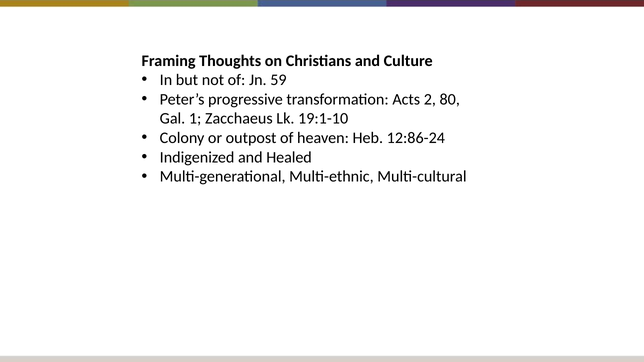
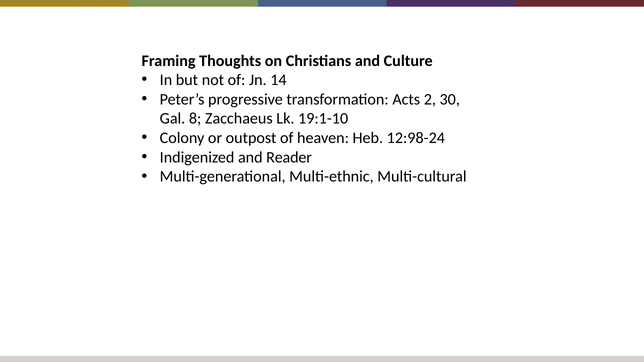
59: 59 -> 14 (278, 80)
80: 80 -> 30 (450, 99)
1: 1 -> 8 (195, 119)
12:86-24: 12:86-24 -> 12:98-24 (416, 138)
Healed: Healed -> Reader (289, 157)
